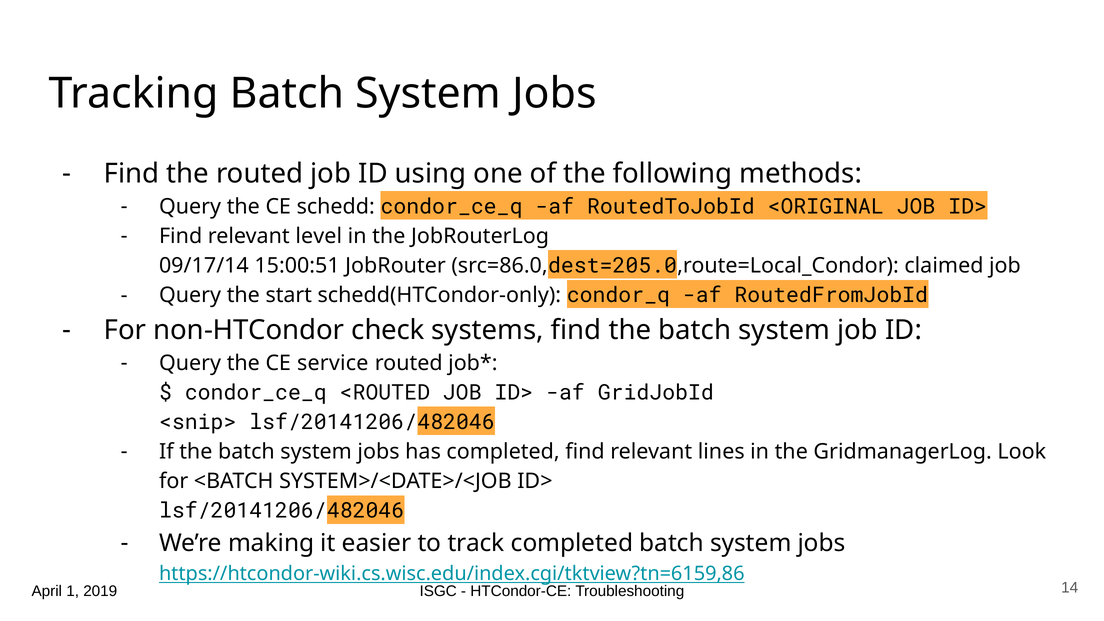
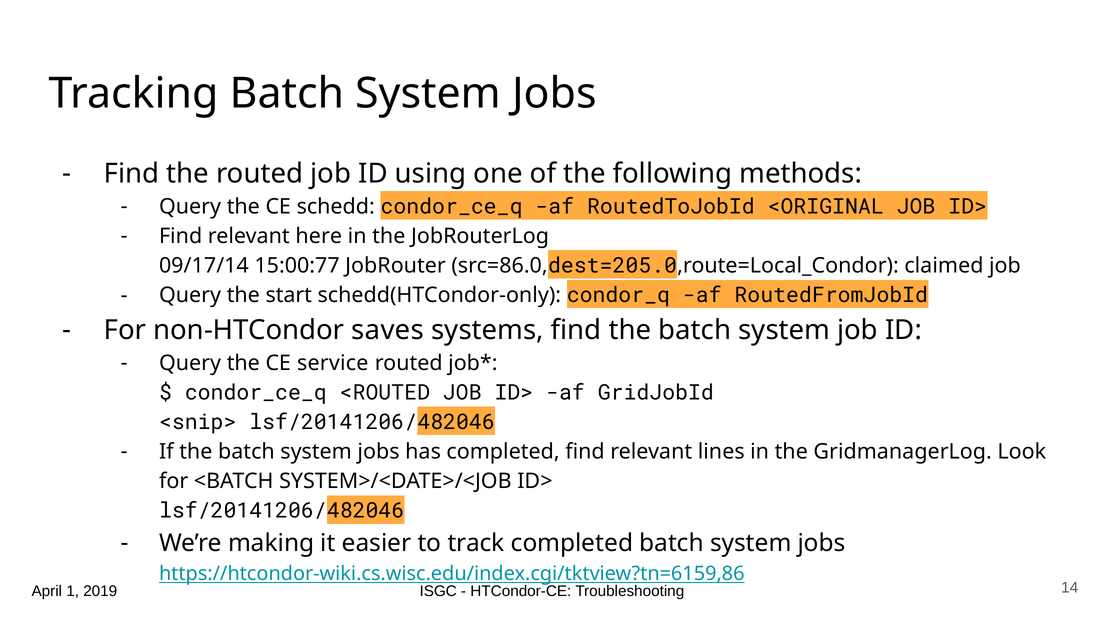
level: level -> here (319, 236)
15:00:51: 15:00:51 -> 15:00:77 (297, 266)
check: check -> saves (388, 330)
